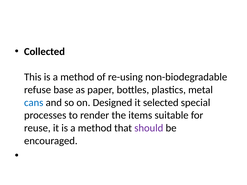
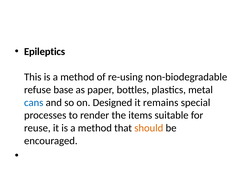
Collected: Collected -> Epileptics (45, 52)
selected: selected -> remains (161, 103)
should colour: purple -> orange (149, 128)
